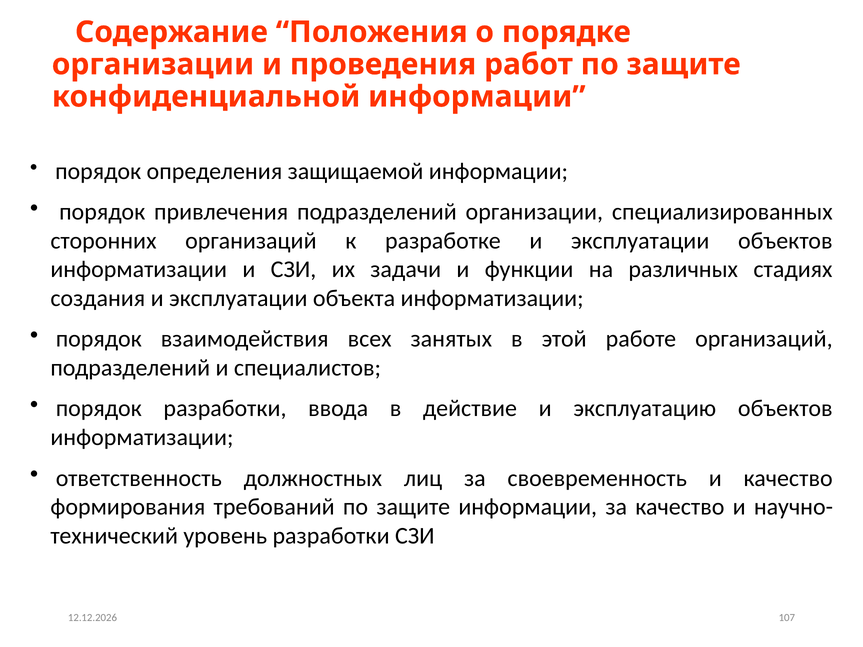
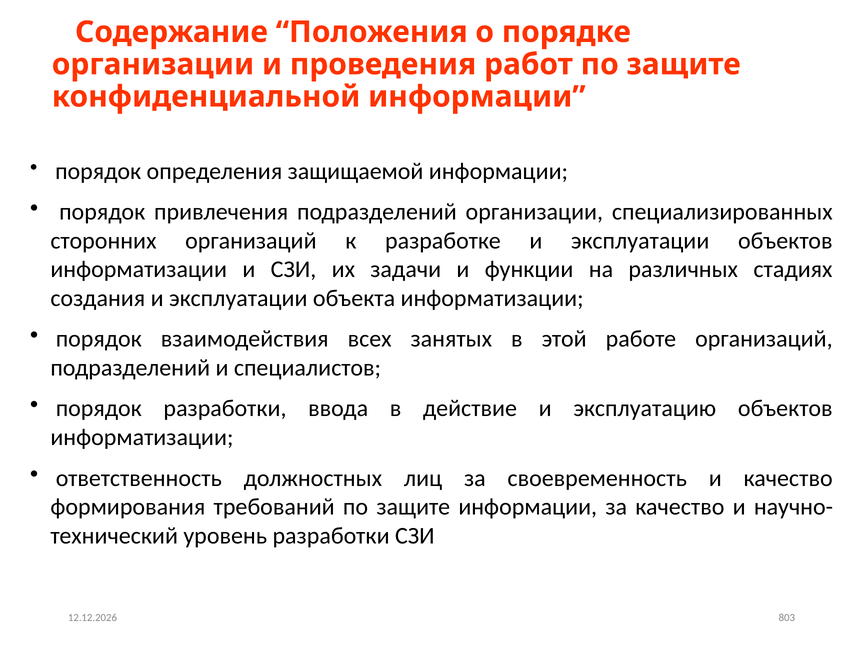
107: 107 -> 803 (787, 618)
